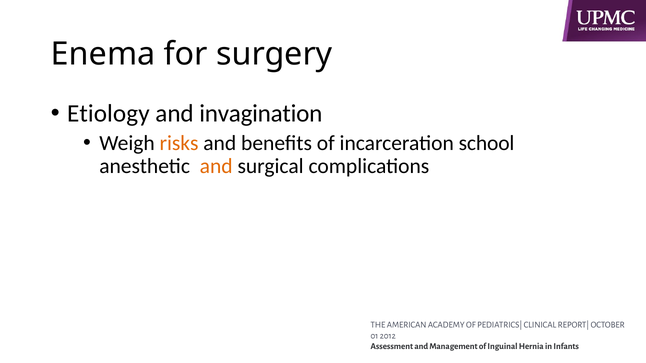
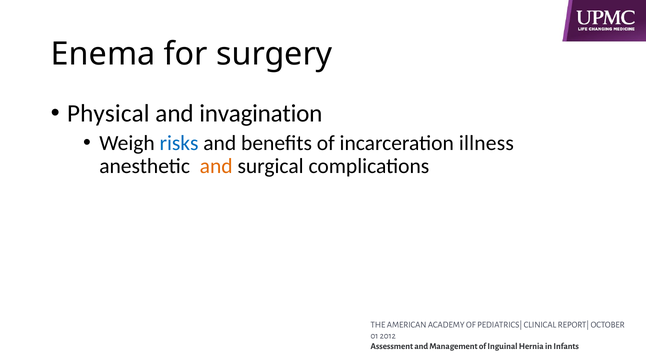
Etiology: Etiology -> Physical (108, 113)
risks colour: orange -> blue (179, 143)
school: school -> illness (486, 143)
